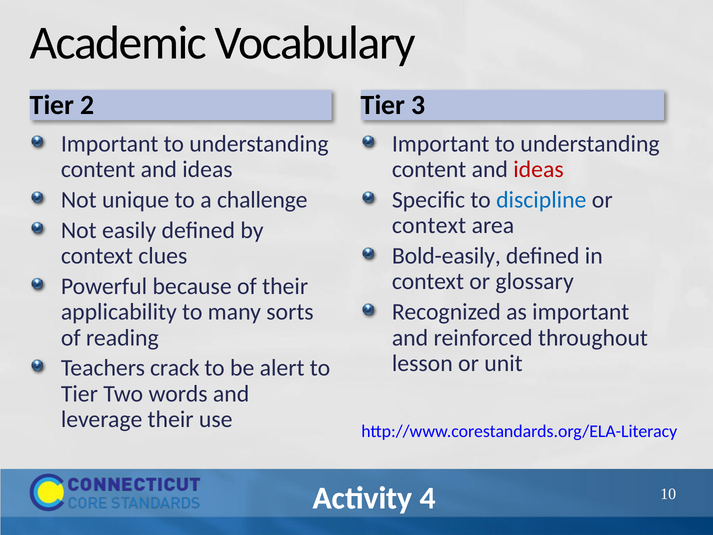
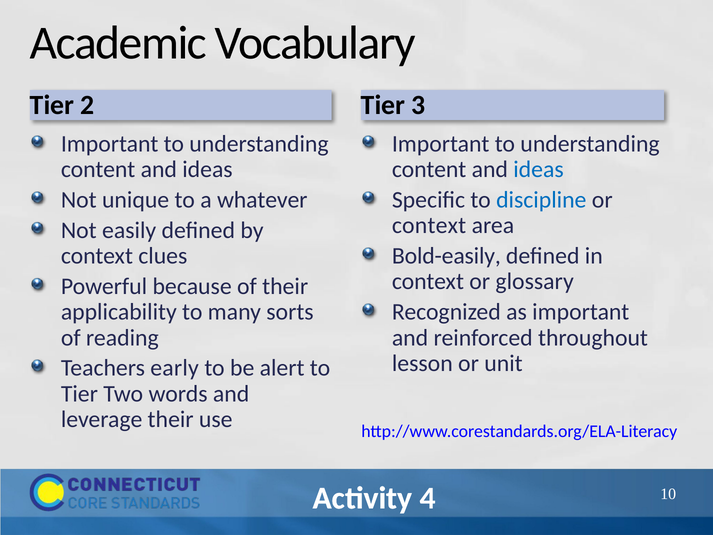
ideas colour: red -> blue (538, 169)
challenge: challenge -> whatever (262, 200)
crack: crack -> early (175, 368)
